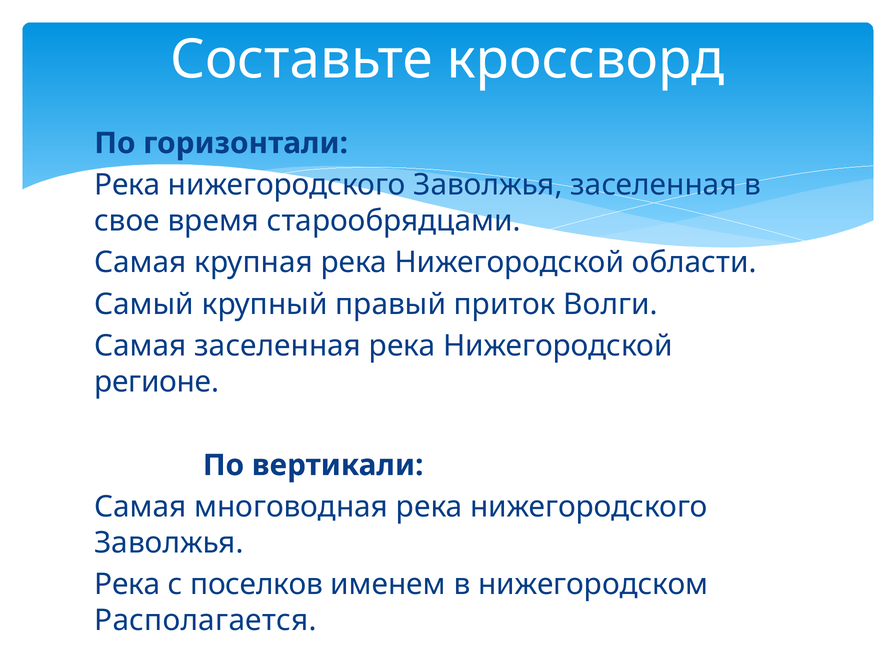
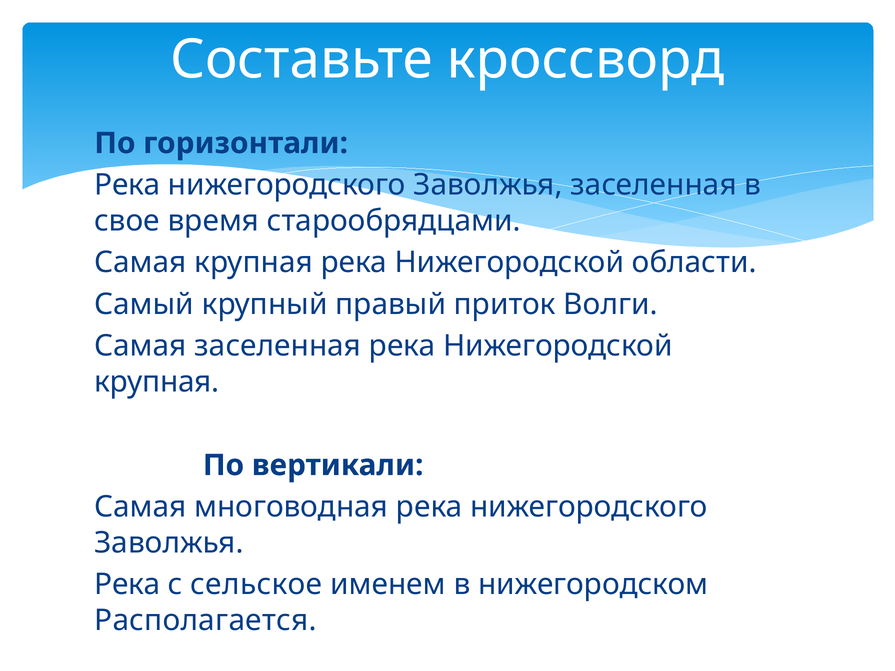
регионе: регионе -> крупная (157, 382)
поселков: поселков -> сельское (256, 585)
